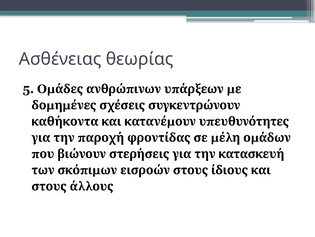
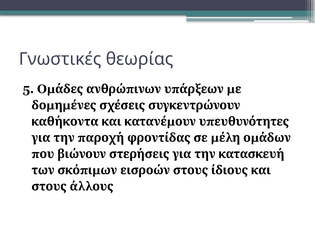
Ασθένειας: Ασθένειας -> Γνωστικές (60, 59)
